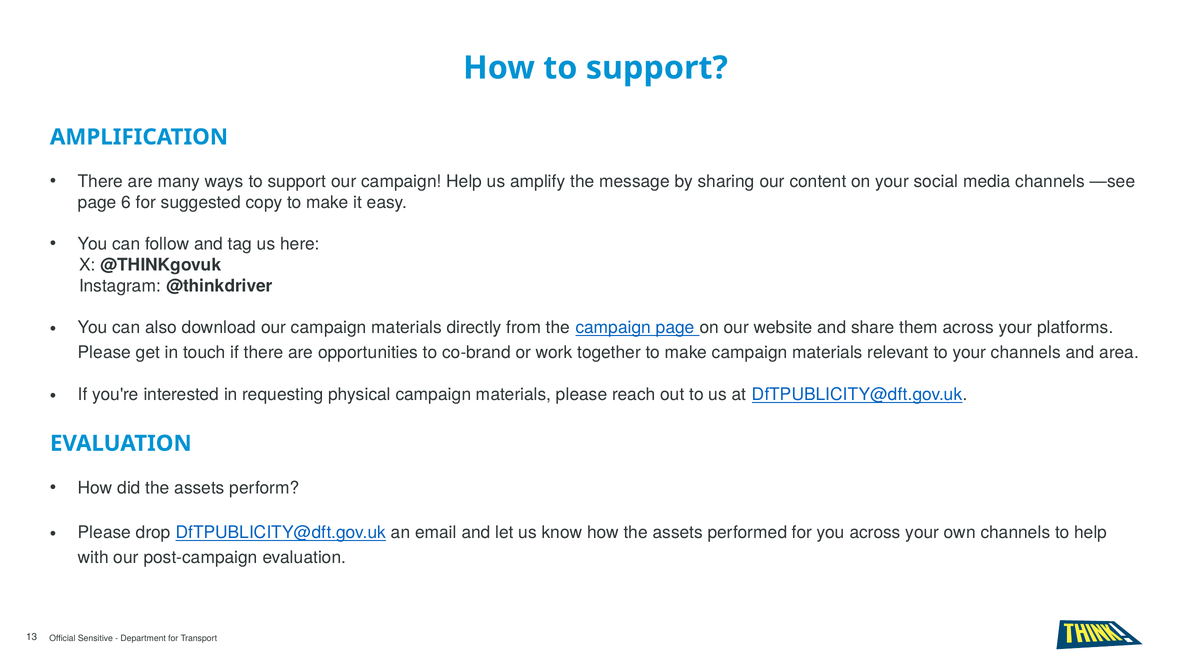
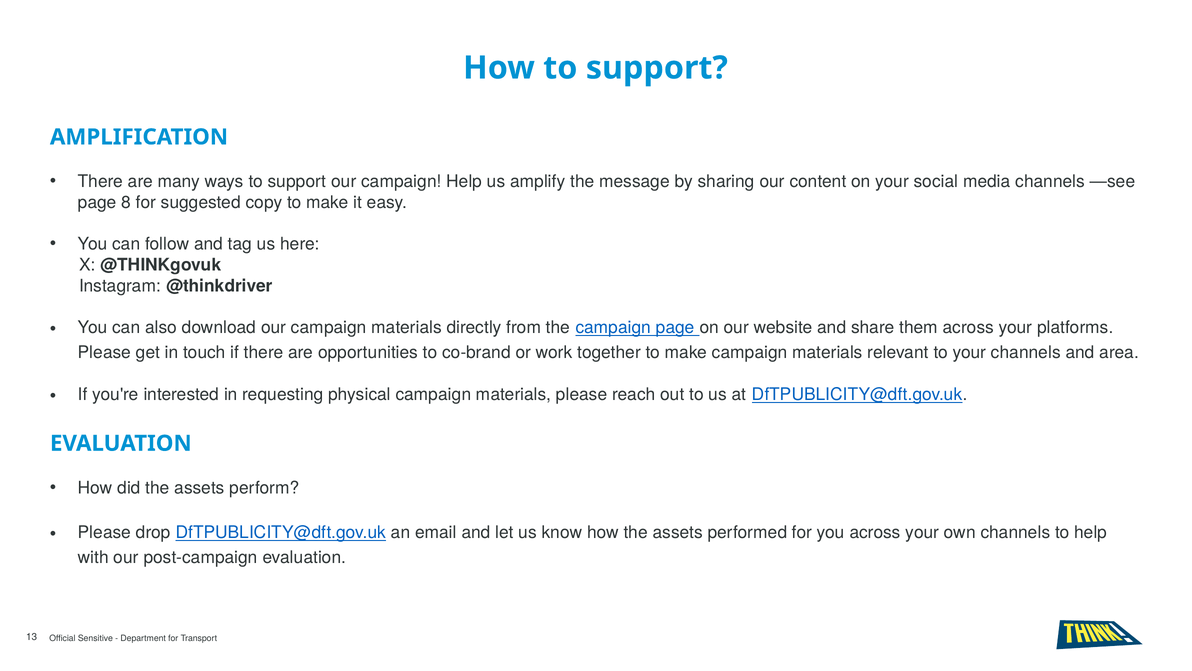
6: 6 -> 8 (126, 202)
